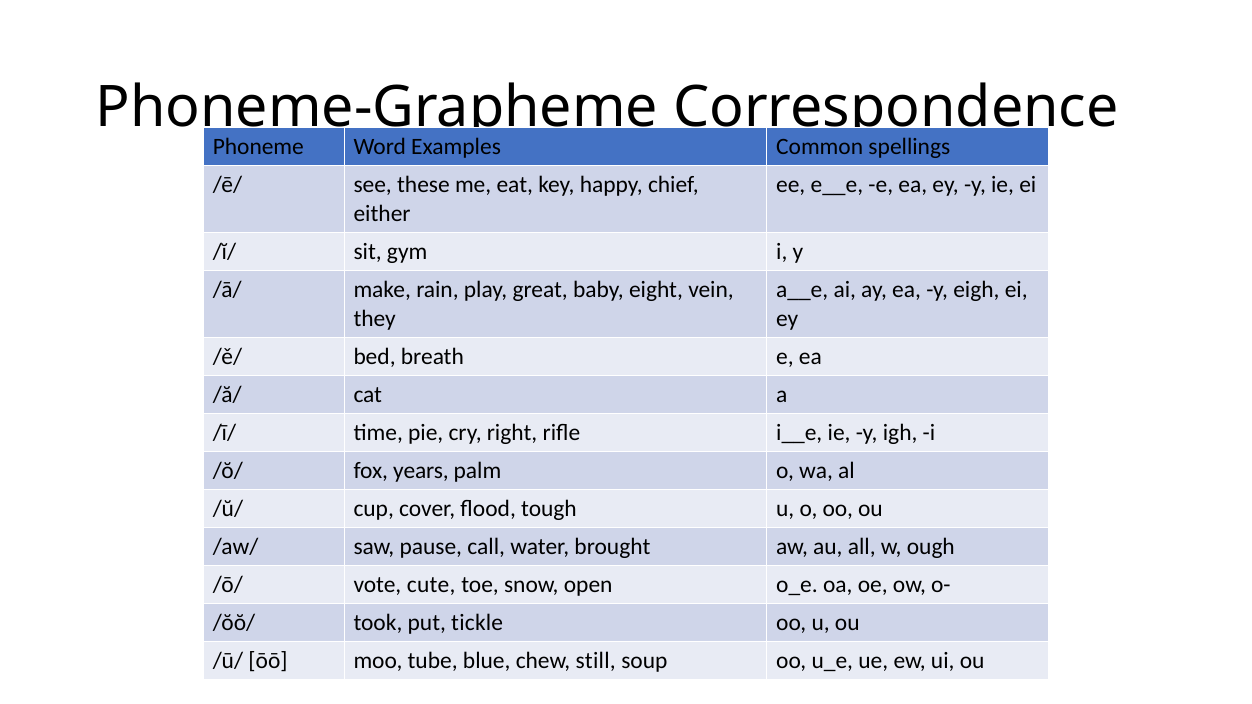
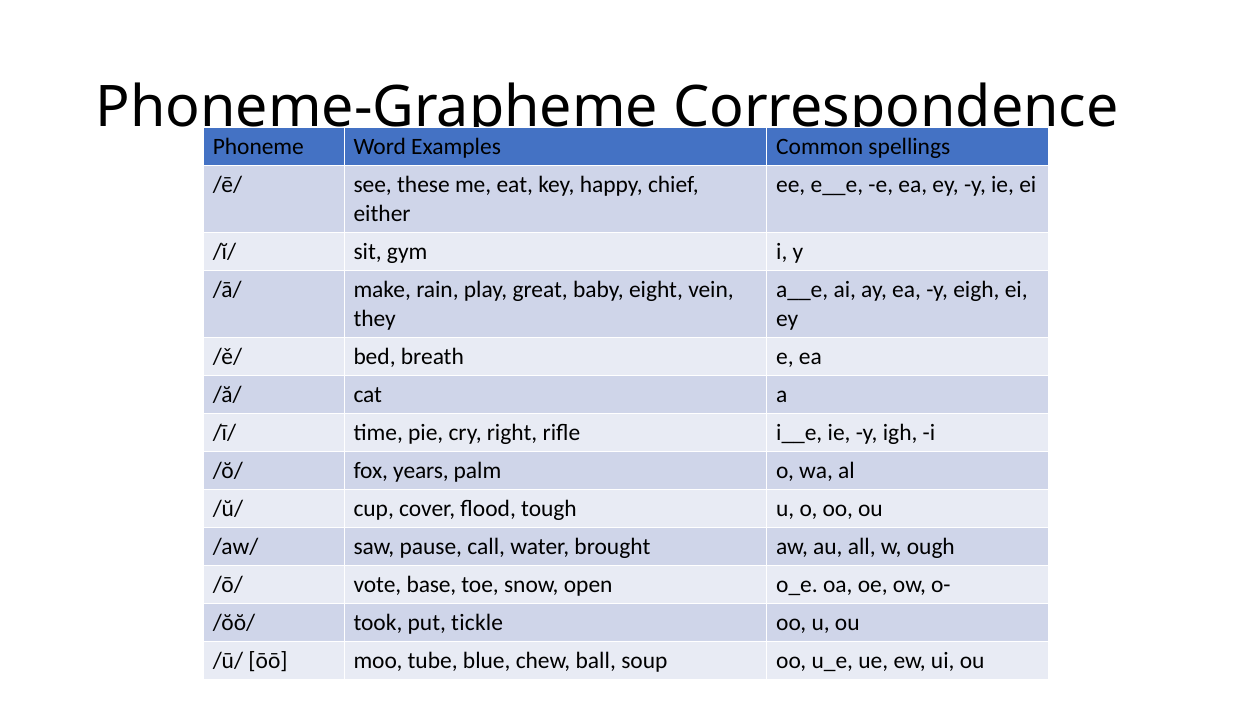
cute: cute -> base (431, 585)
still: still -> ball (596, 661)
